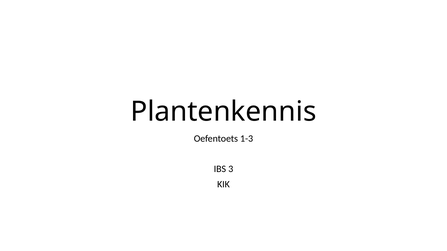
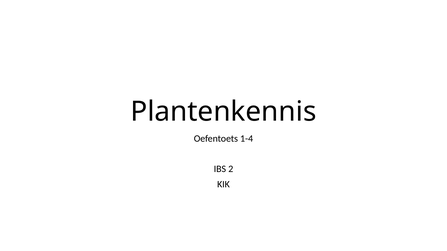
1-3: 1-3 -> 1-4 (247, 139)
3: 3 -> 2 (231, 169)
